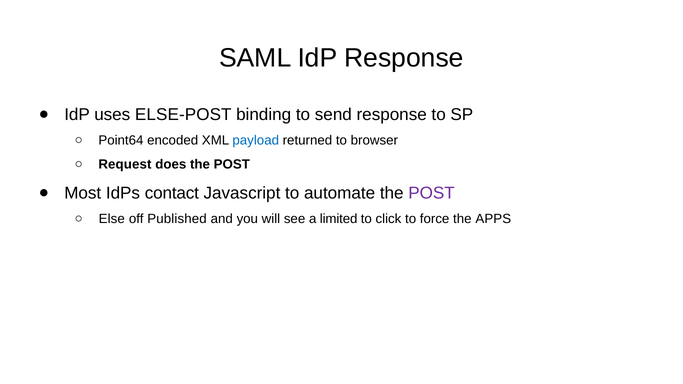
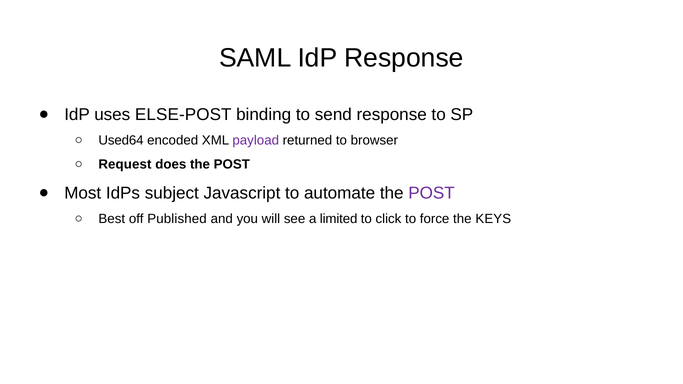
Point64: Point64 -> Used64 (121, 140)
payload colour: blue -> purple (256, 140)
contact: contact -> subject (172, 193)
Else: Else -> Best (112, 219)
APPS: APPS -> KEYS (493, 219)
